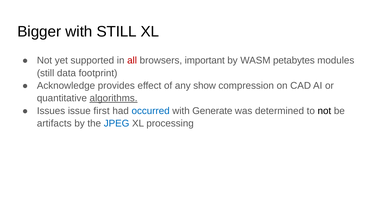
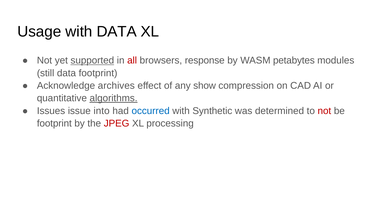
Bigger: Bigger -> Usage (39, 32)
with STILL: STILL -> DATA (117, 32)
supported underline: none -> present (92, 61)
important: important -> response (205, 61)
provides: provides -> archives (116, 86)
first: first -> into (102, 111)
Generate: Generate -> Synthetic (212, 111)
not colour: black -> red (324, 111)
artifacts: artifacts -> footprint (54, 124)
JPEG colour: blue -> red (117, 124)
